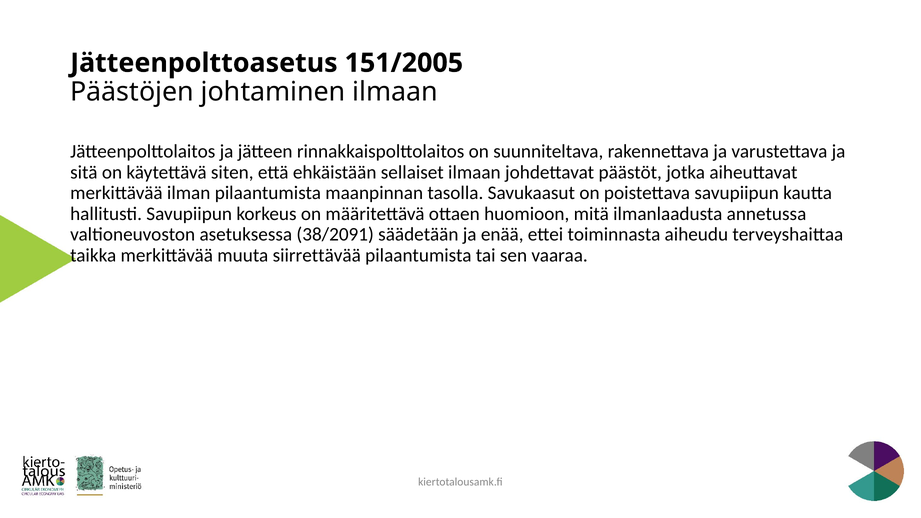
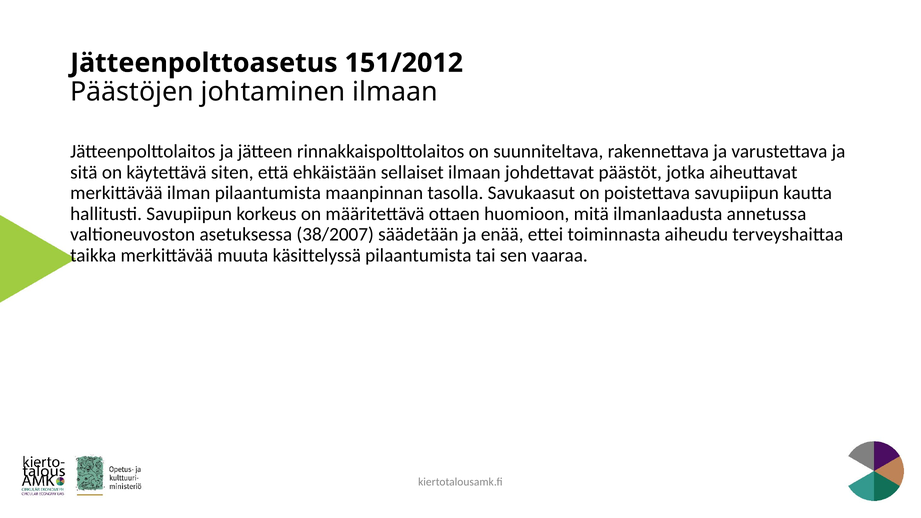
151/2005: 151/2005 -> 151/2012 (404, 63)
38/2091: 38/2091 -> 38/2007 (335, 235)
siirrettävää: siirrettävää -> käsittelyssä (317, 255)
